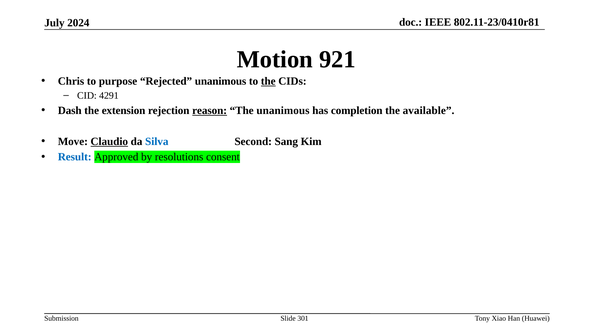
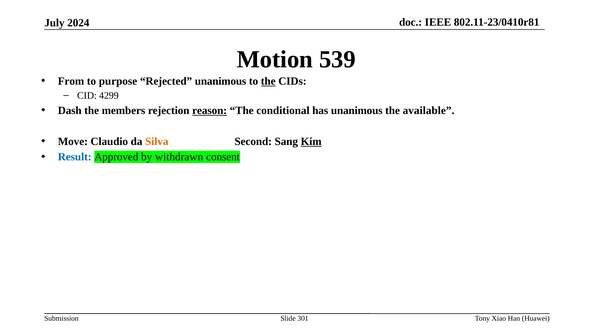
921: 921 -> 539 (337, 59)
Chris: Chris -> From (71, 81)
4291: 4291 -> 4299 (109, 95)
extension: extension -> members (124, 110)
The unanimous: unanimous -> conditional (283, 110)
has completion: completion -> unanimous (357, 110)
Claudio underline: present -> none (109, 141)
Silva colour: blue -> orange (157, 141)
Kim underline: none -> present (311, 141)
resolutions: resolutions -> withdrawn (179, 157)
